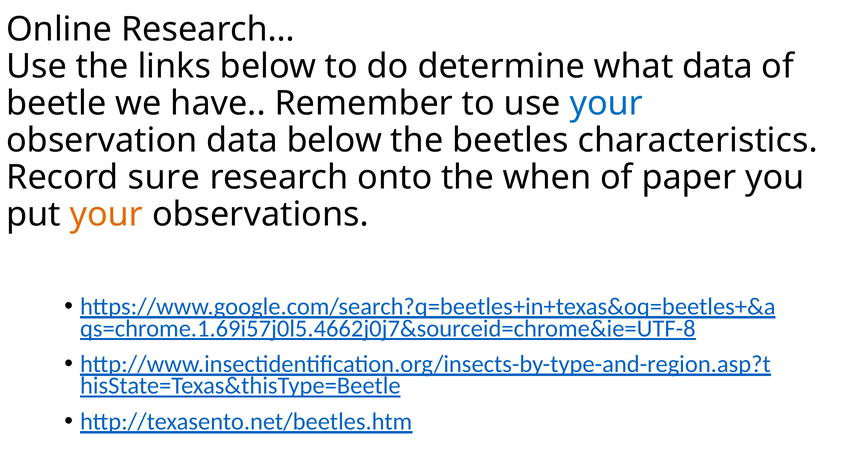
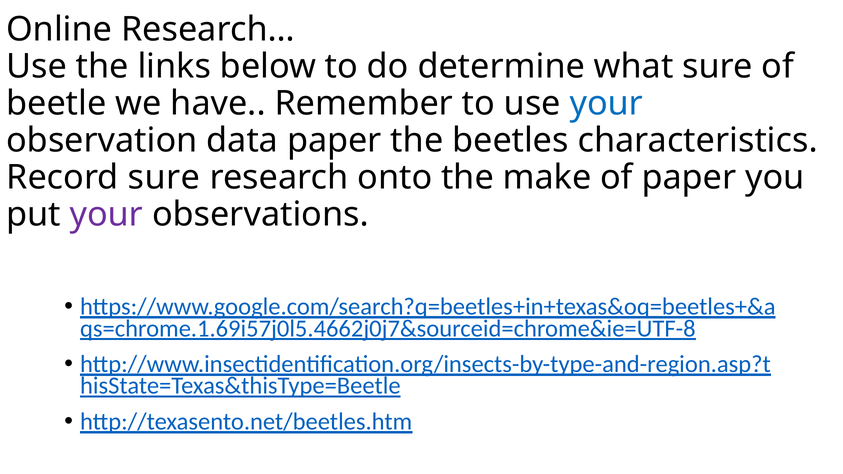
what data: data -> sure (718, 67)
data below: below -> paper (334, 141)
when: when -> make (547, 178)
your colour: orange -> purple (106, 215)
